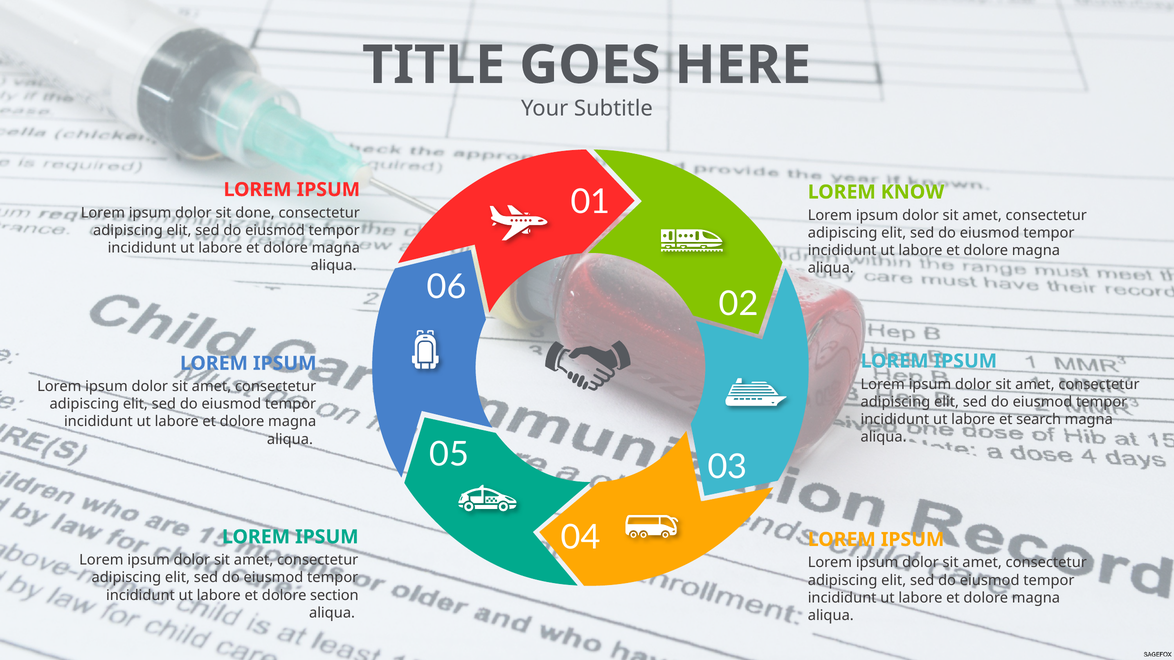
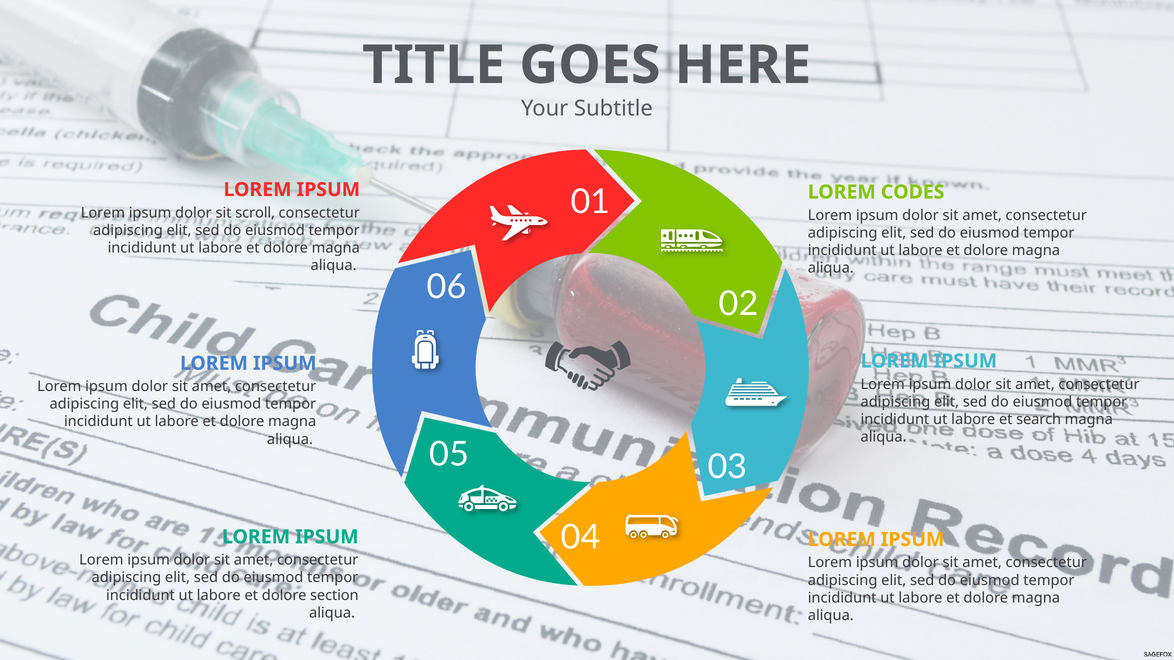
KNOW: KNOW -> CODES (913, 192)
done: done -> scroll (255, 213)
